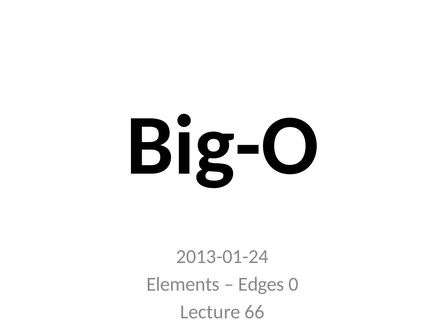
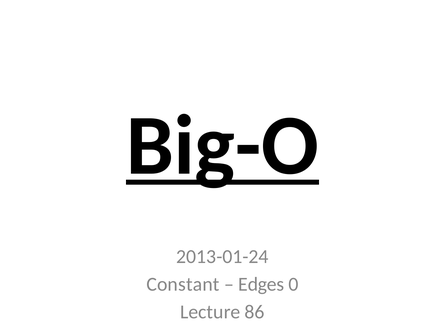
Big-O underline: none -> present (222, 145)
Elements: Elements -> Constant (183, 284)
66: 66 -> 86 (255, 312)
